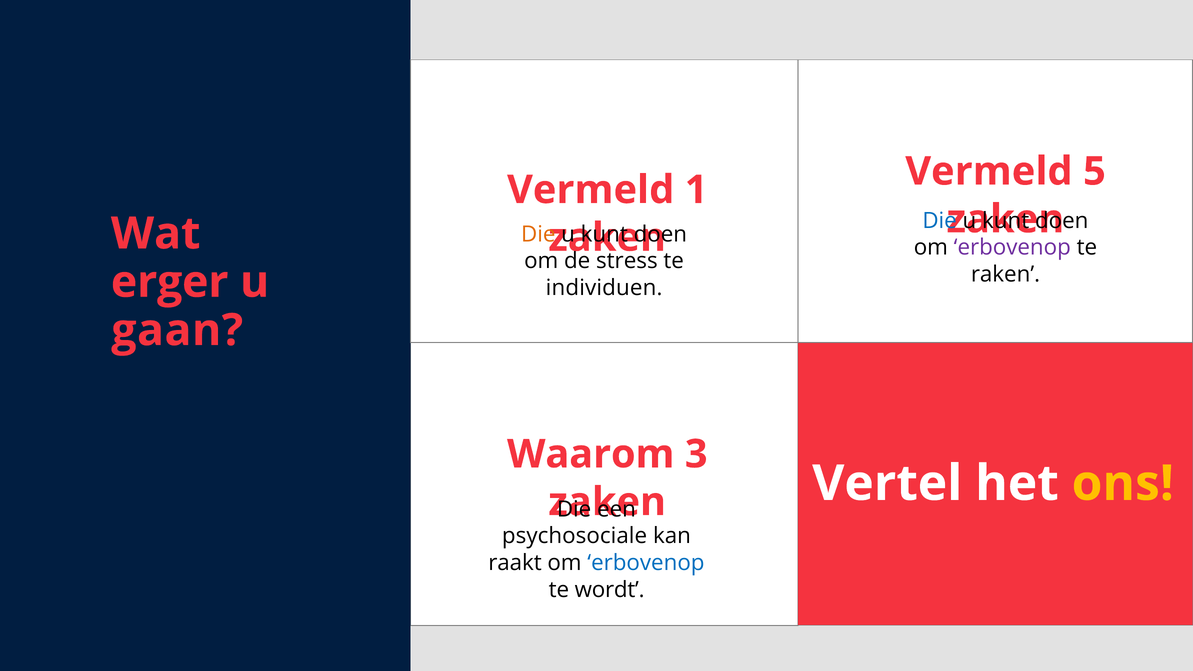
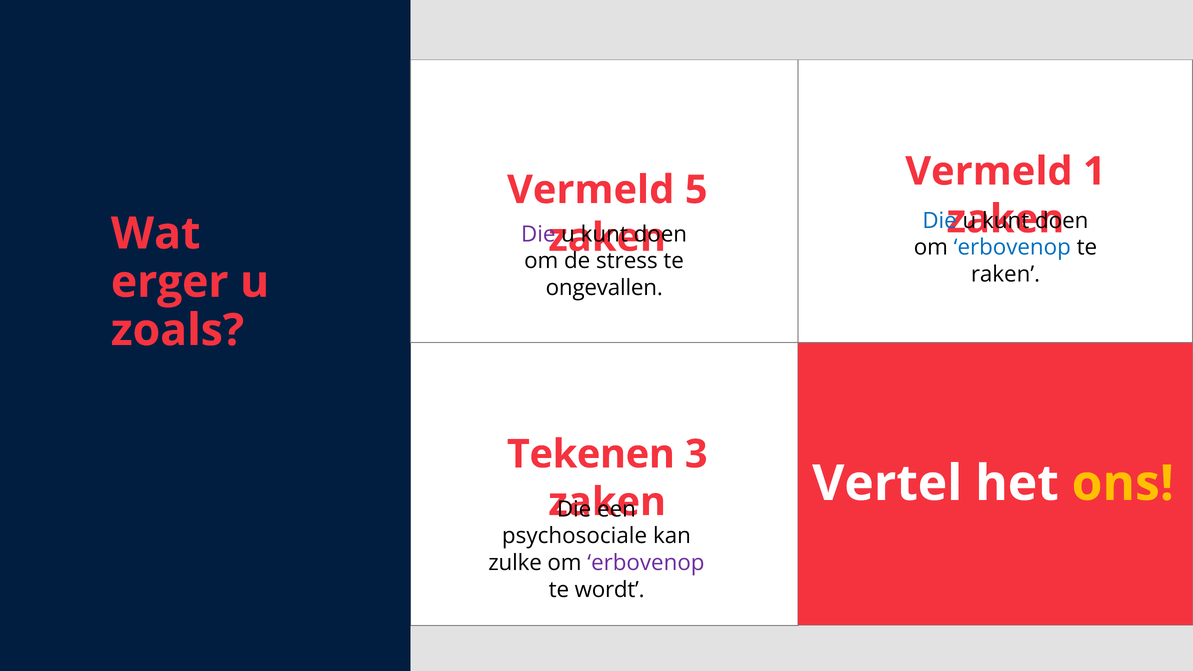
5: 5 -> 1 (1094, 171)
1: 1 -> 5 (696, 190)
Die colour: orange -> purple (538, 234)
erbovenop colour: purple -> blue (1012, 248)
individuen: individuen -> ongevallen (604, 288)
gaan: gaan -> zoals (177, 330)
Waarom: Waarom -> Tekenen (591, 454)
raakt: raakt -> zulke (515, 563)
erbovenop colour: blue -> purple (646, 563)
